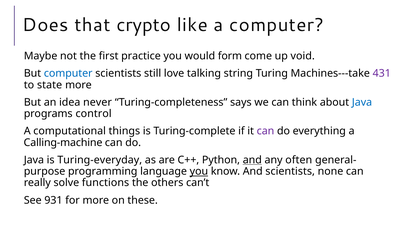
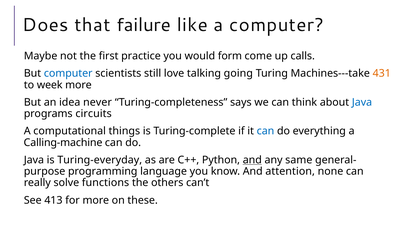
crypto: crypto -> failure (144, 25)
void: void -> calls (303, 56)
string: string -> going (238, 74)
431 colour: purple -> orange (382, 74)
state: state -> week (50, 85)
control: control -> circuits (94, 114)
can colour: purple -> blue (265, 131)
often: often -> same (299, 160)
you underline: present -> none (199, 172)
And scientists: scientists -> attention (290, 172)
931: 931 -> 413 (53, 201)
